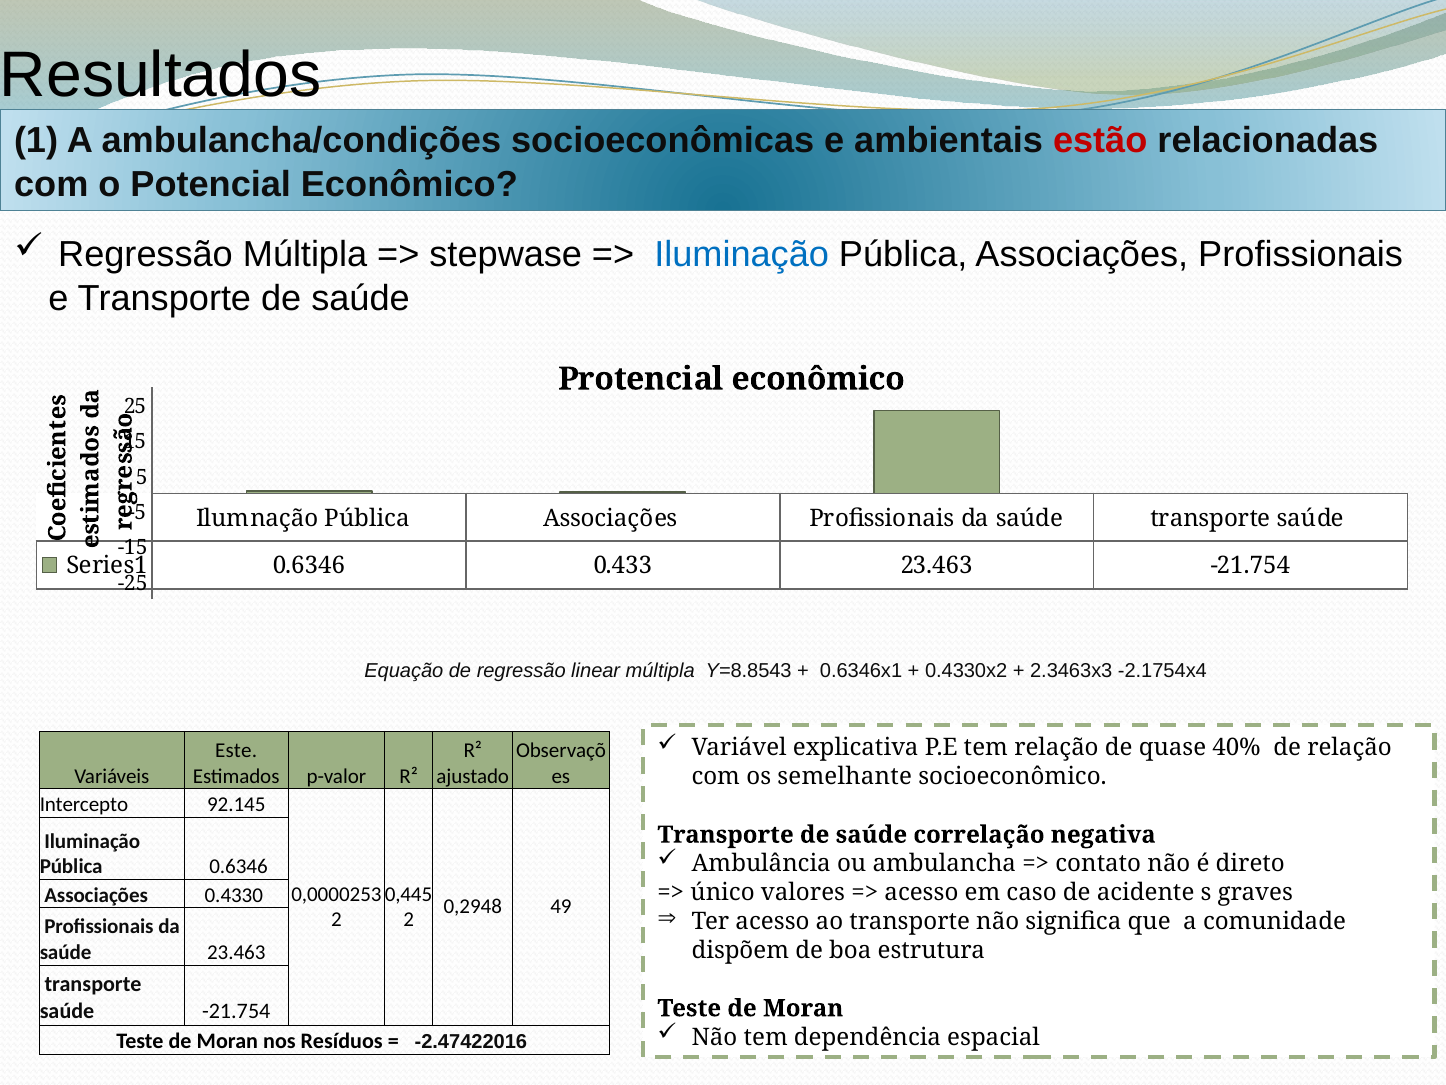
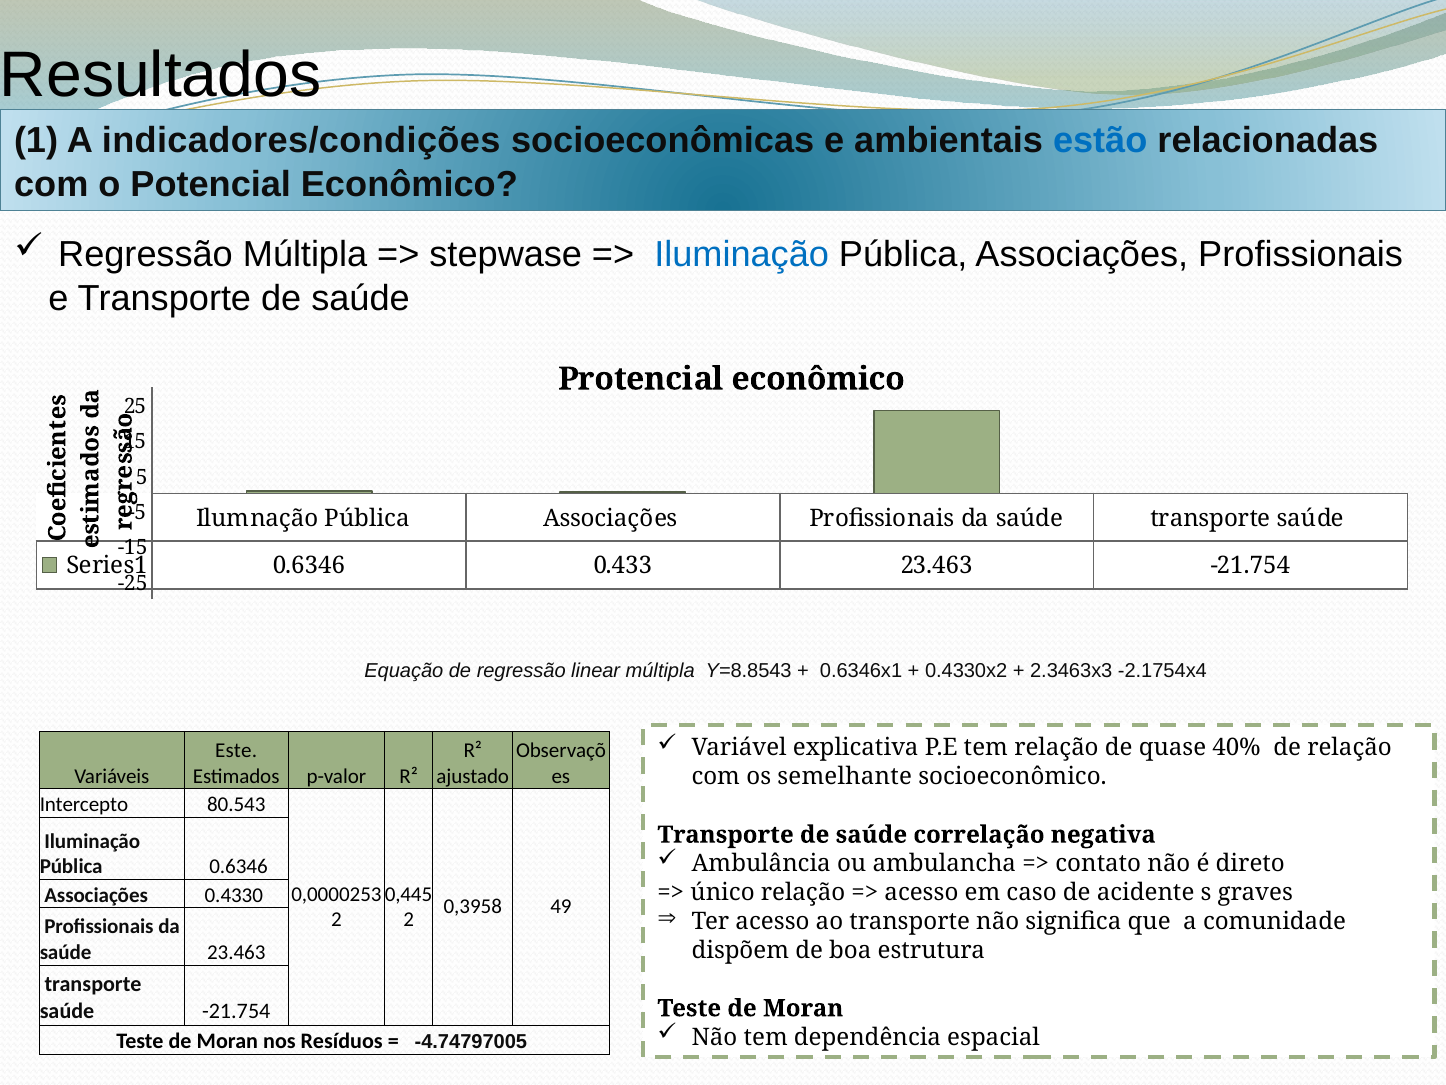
ambulancha/condições: ambulancha/condições -> indicadores/condições (301, 141)
estão colour: red -> blue (1100, 141)
92.145: 92.145 -> 80.543 (236, 804)
único valores: valores -> relação (803, 892)
0,2948: 0,2948 -> 0,3958 (473, 907)
-2.47422016: -2.47422016 -> -4.74797005 (471, 1042)
